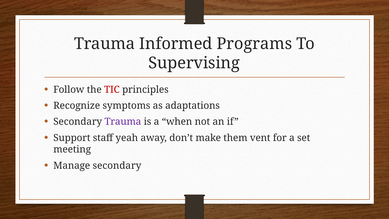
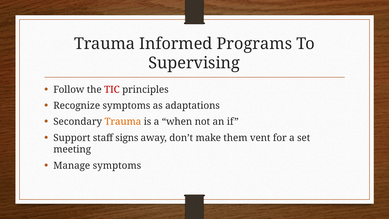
Trauma colour: purple -> orange (123, 122)
yeah: yeah -> signs (127, 138)
Manage secondary: secondary -> symptoms (117, 165)
